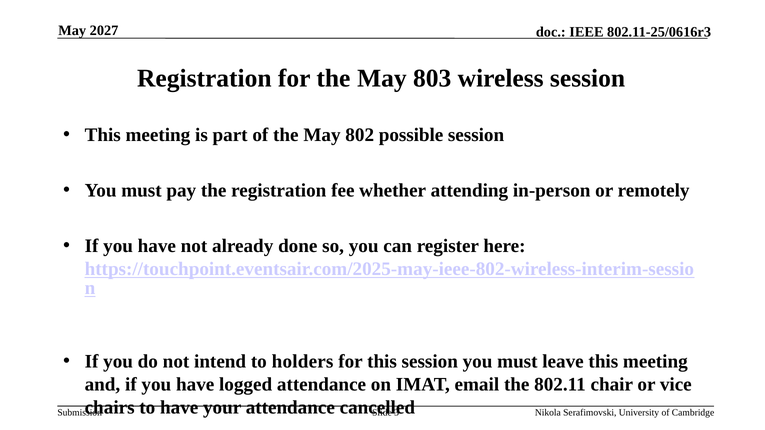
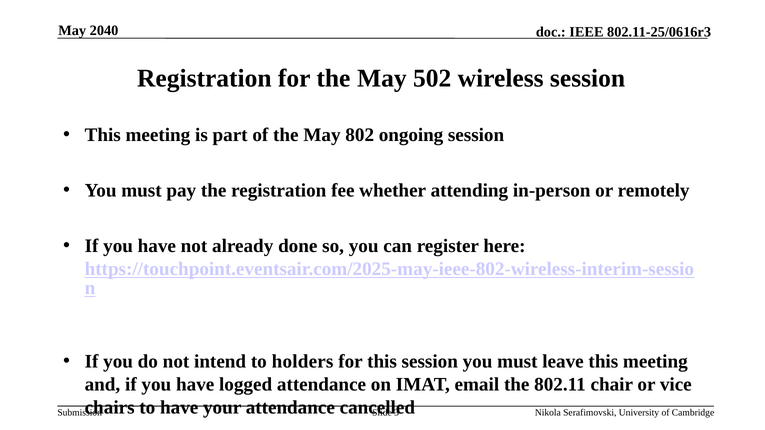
2027: 2027 -> 2040 (104, 30)
803: 803 -> 502 (432, 78)
possible: possible -> ongoing (411, 135)
